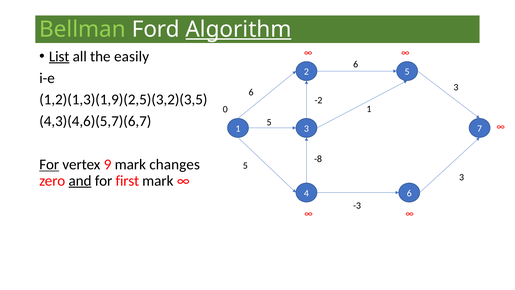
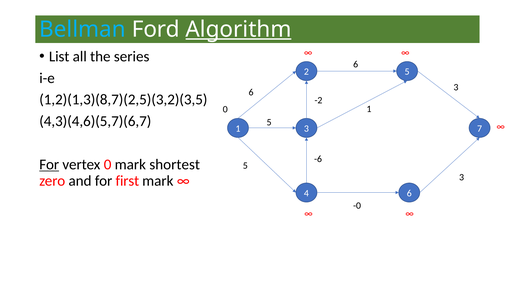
Bellman colour: light green -> light blue (83, 29)
List underline: present -> none (59, 56)
easily: easily -> series (132, 56)
1,2)(1,3)(1,9)(2,5)(3,2)(3,5: 1,2)(1,3)(1,9)(2,5)(3,2)(3,5 -> 1,2)(1,3)(8,7)(2,5)(3,2)(3,5 (123, 100)
-8: -8 -> -6 (318, 159)
vertex 9: 9 -> 0 (108, 164)
changes: changes -> shortest (175, 164)
and underline: present -> none (80, 181)
-3: -3 -> -0 (357, 205)
